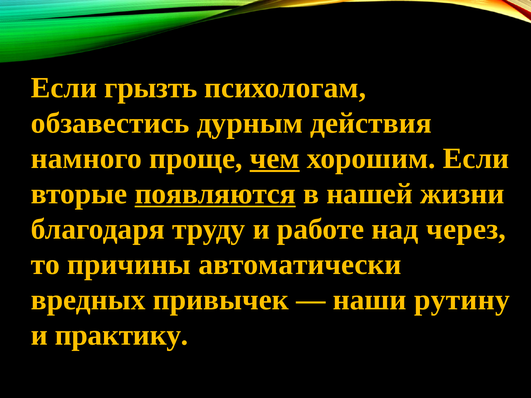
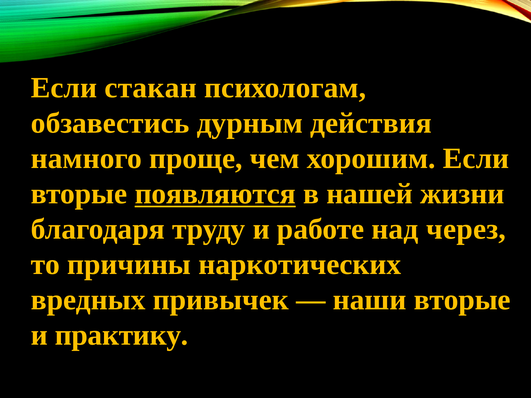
грызть: грызть -> стакан (151, 88)
чем underline: present -> none (275, 158)
автоматически: автоматически -> наркотических (300, 265)
наши рутину: рутину -> вторые (462, 300)
